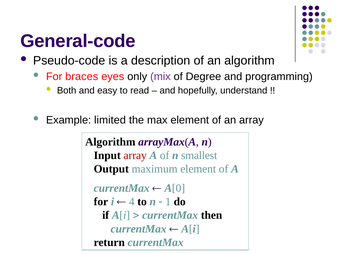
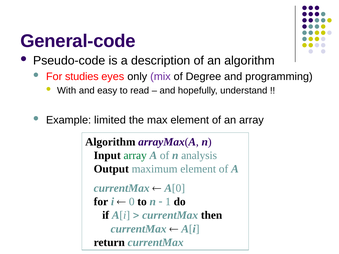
braces: braces -> studies (82, 77)
Both: Both -> With (67, 91)
array colour: red -> green (135, 156)
smallest: smallest -> analysis (199, 156)
4: 4 -> 0 (132, 202)
